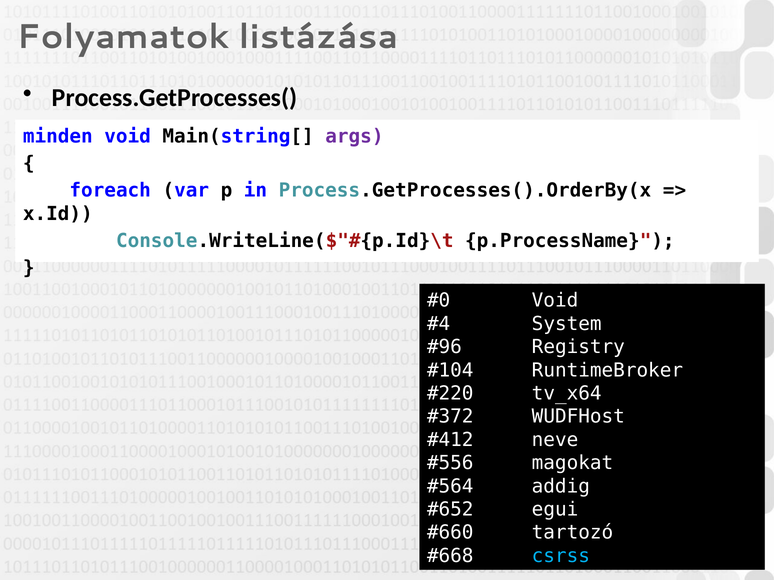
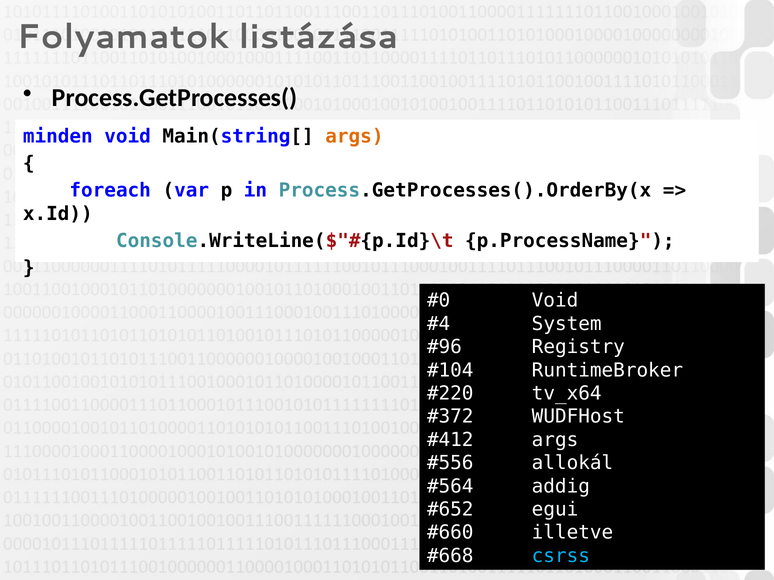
args colour: purple -> orange (354, 137)
neve: neve -> args (555, 440)
magokat: magokat -> allokál (572, 463)
tartozó: tartozó -> illetve (572, 533)
